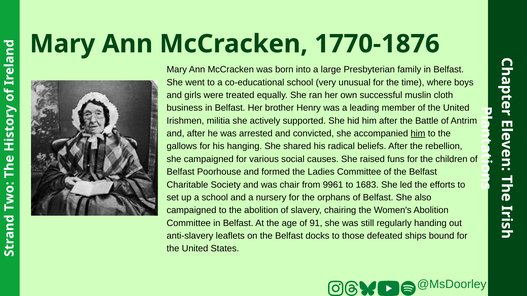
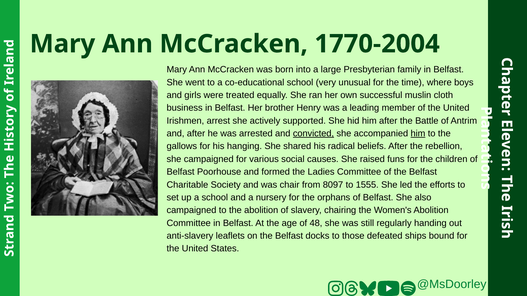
1770-1876: 1770-1876 -> 1770-2004 (377, 44)
militia: militia -> arrest (218, 121)
convicted underline: none -> present (313, 134)
9961: 9961 -> 8097 (333, 185)
1683: 1683 -> 1555 (367, 185)
91: 91 -> 48 (316, 223)
